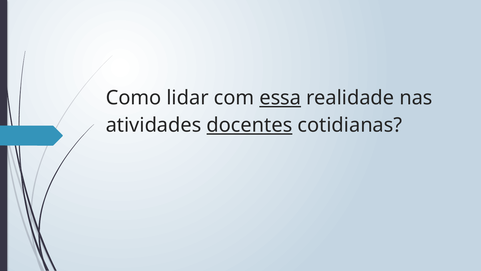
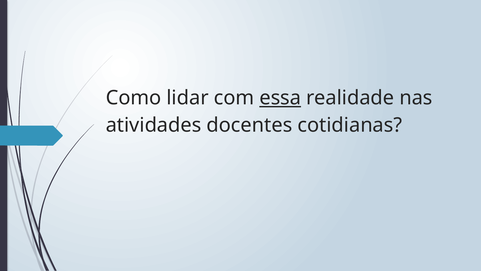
docentes underline: present -> none (249, 125)
